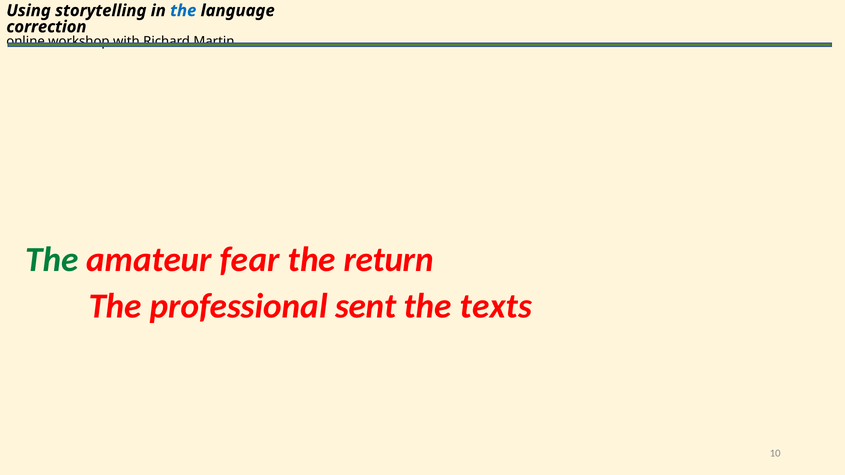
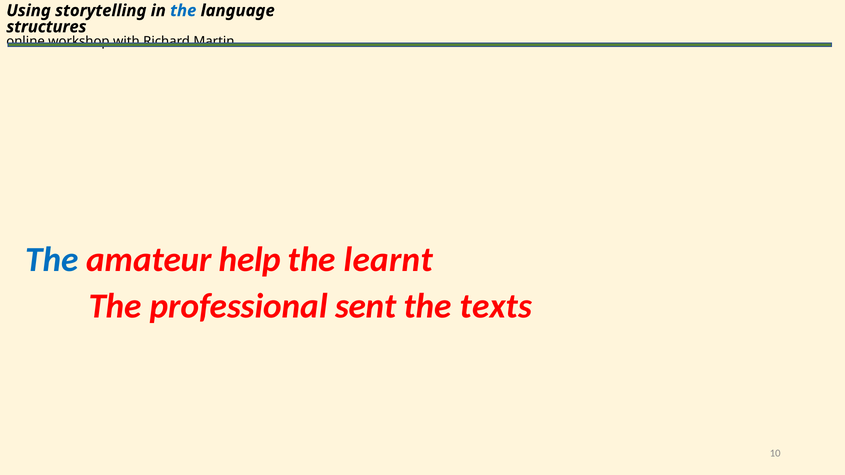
correction: correction -> structures (46, 27)
The colour: green -> blue (52, 260)
fear: fear -> help (250, 260)
return: return -> learnt (388, 260)
